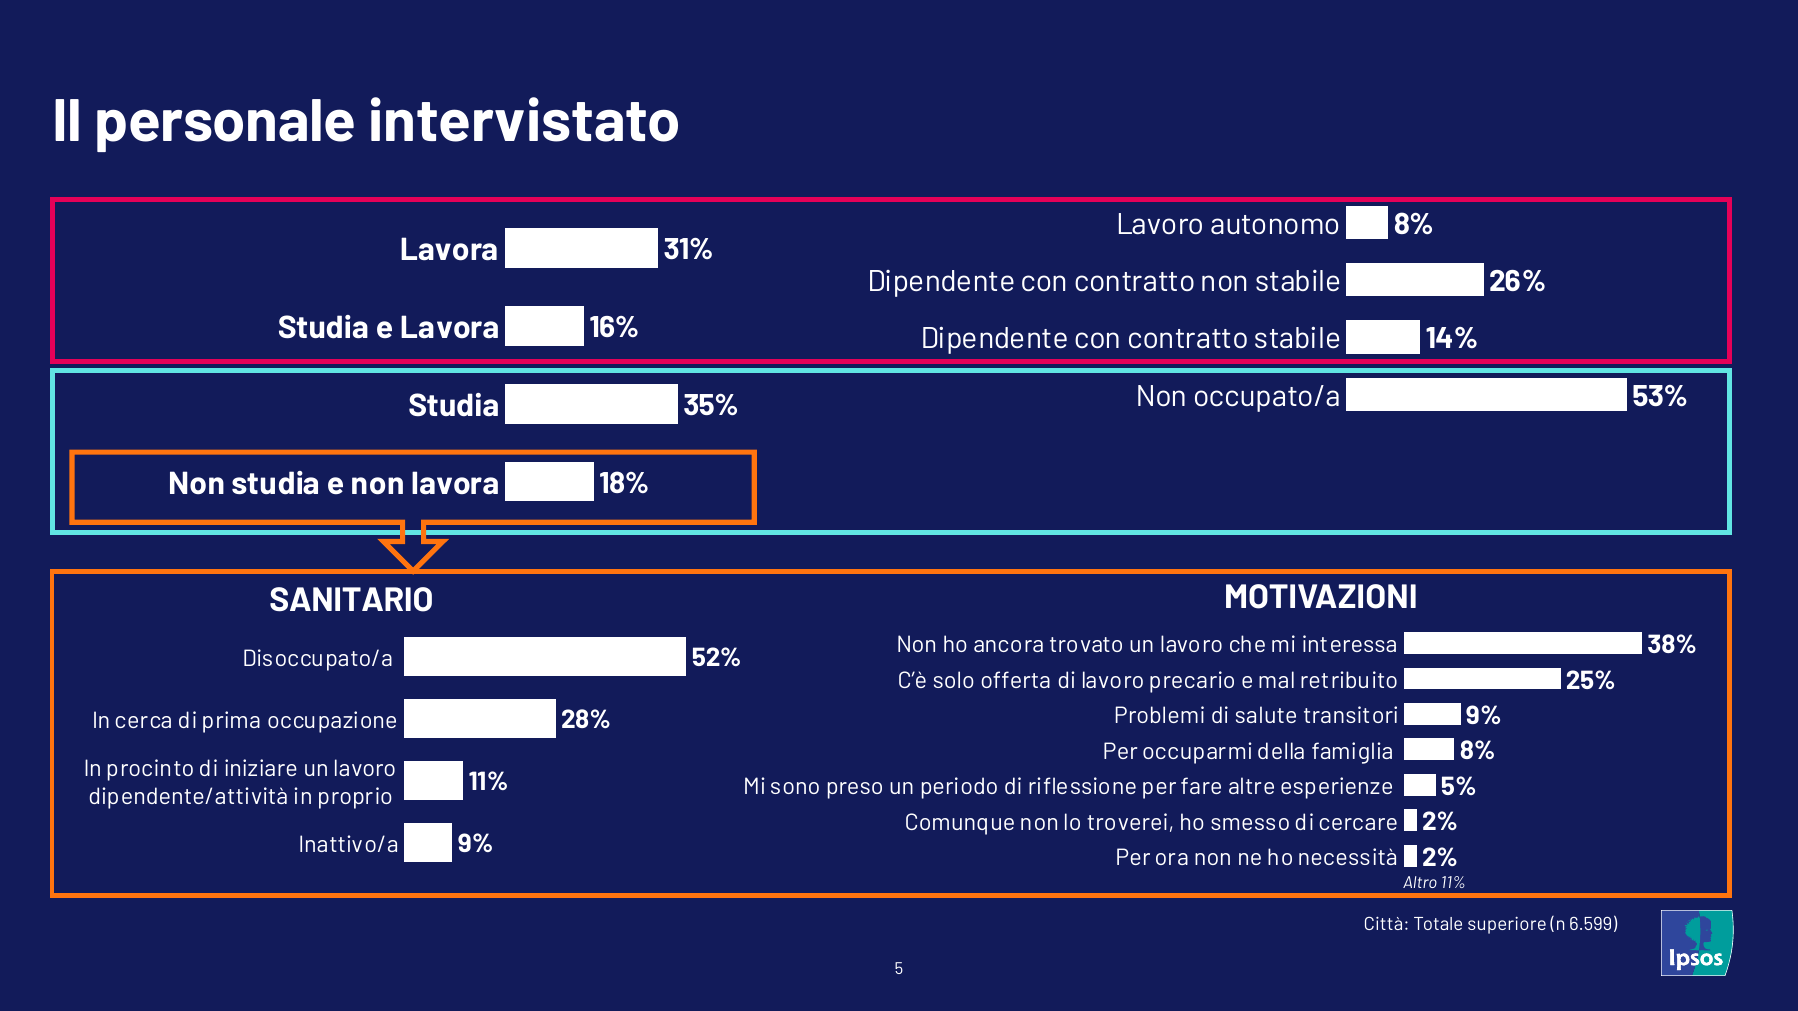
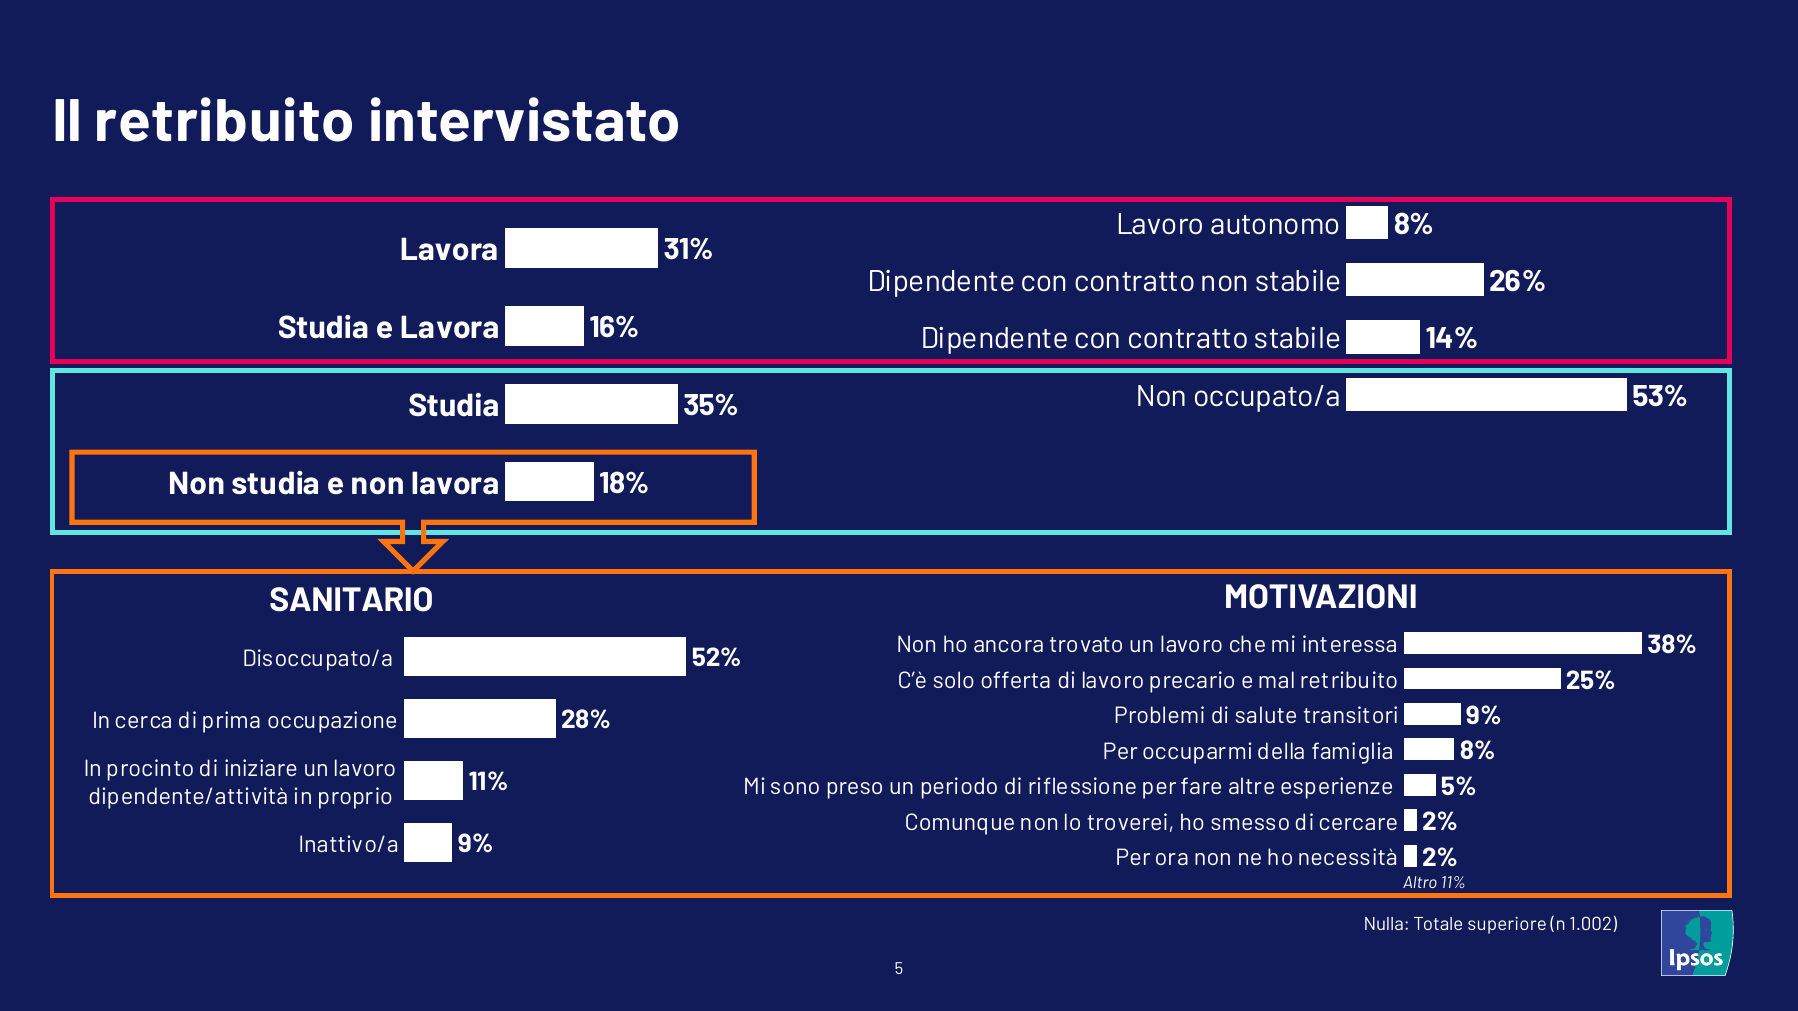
Il personale: personale -> retribuito (225, 122)
Città: Città -> Nulla (1387, 925)
6.599: 6.599 -> 1.002 (1593, 925)
